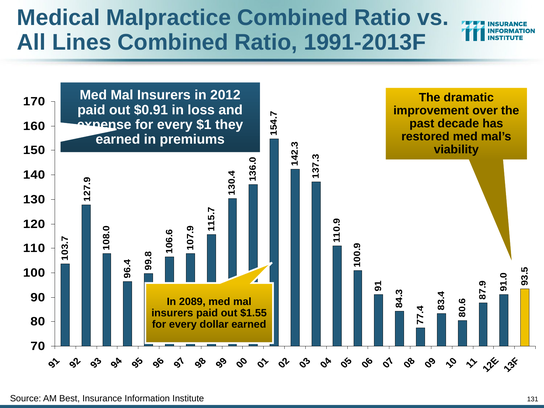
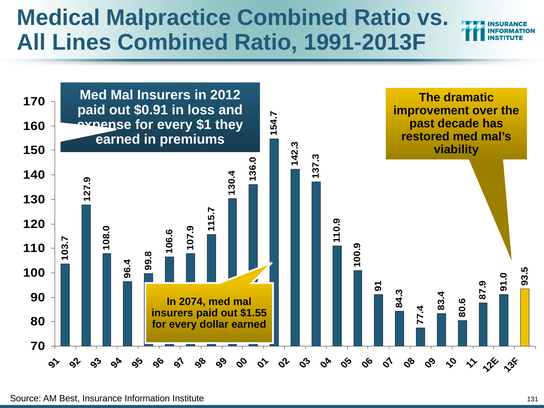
2089: 2089 -> 2074 (192, 302)
